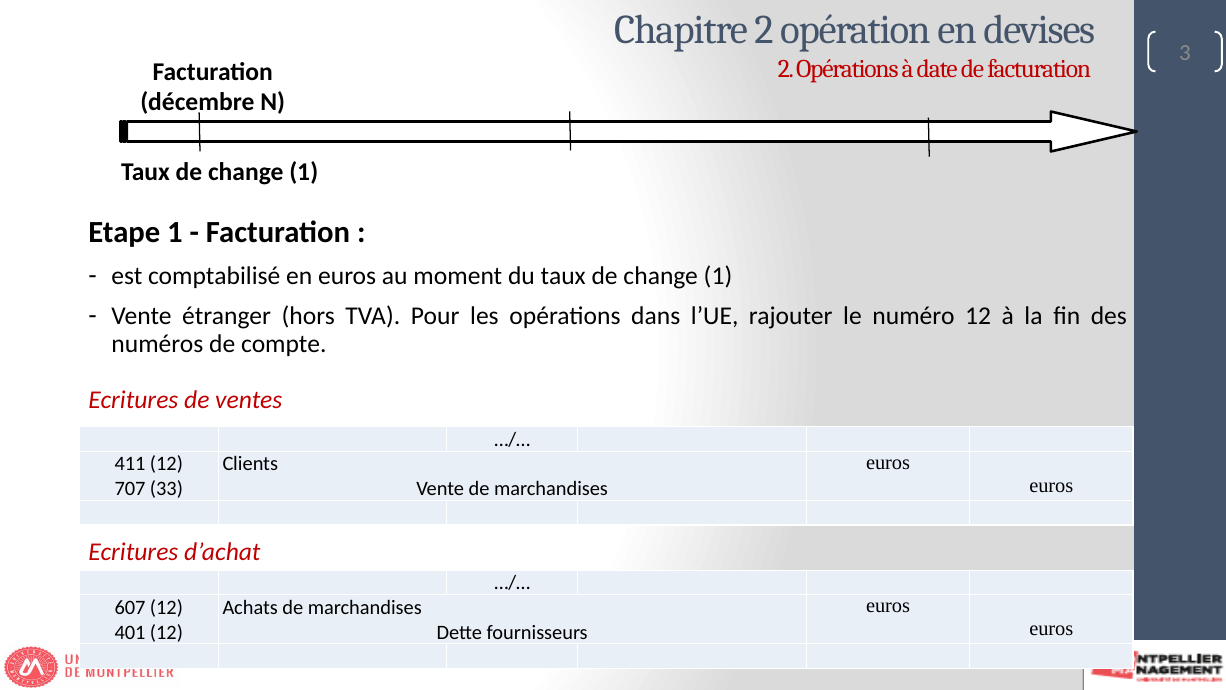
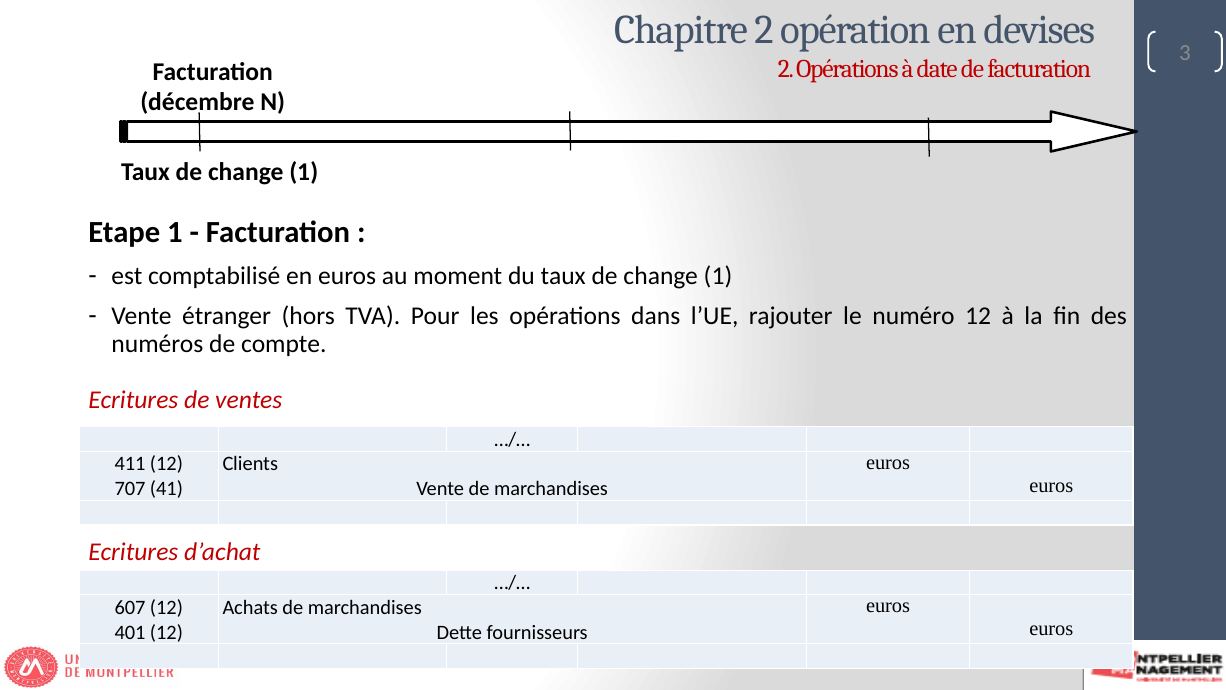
33: 33 -> 41 (166, 489)
